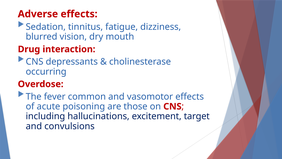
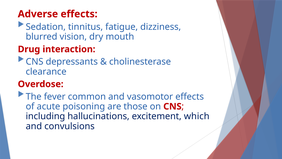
occurring: occurring -> clearance (46, 71)
target: target -> which (197, 116)
